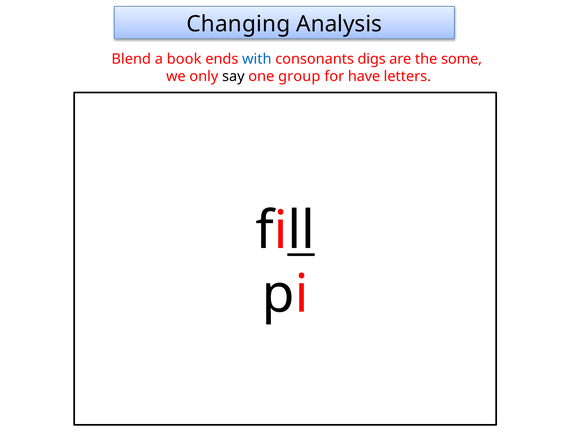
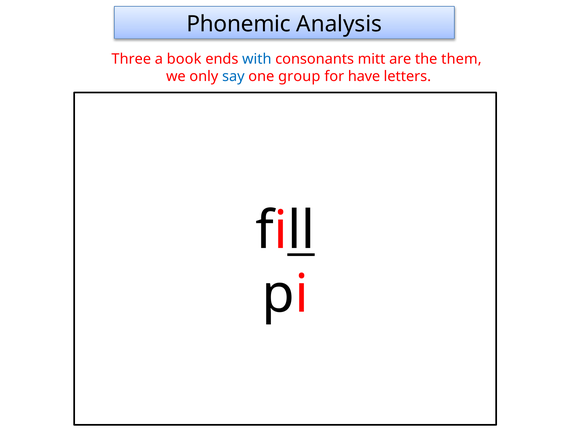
Changing: Changing -> Phonemic (239, 24)
Blend: Blend -> Three (131, 59)
digs: digs -> mitt (372, 59)
some: some -> them (461, 59)
say colour: black -> blue (233, 77)
